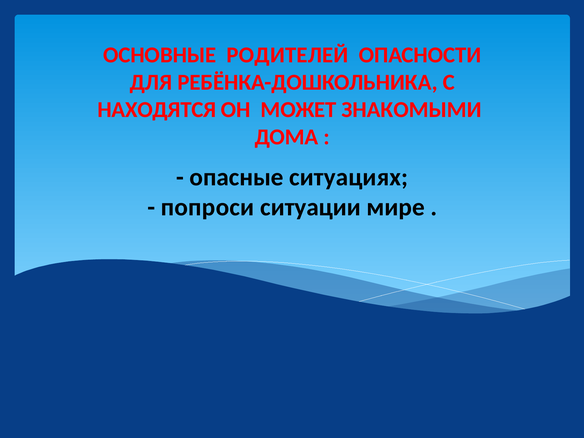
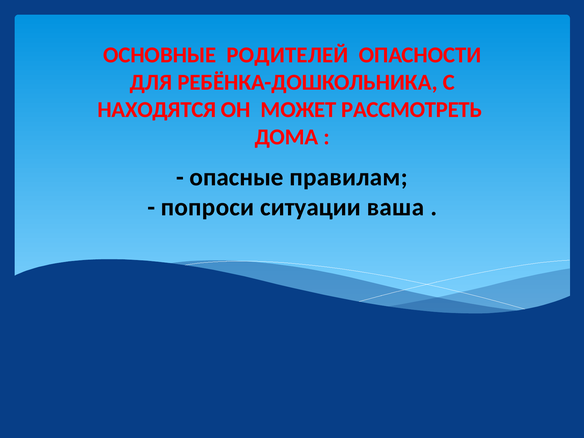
ЗНАКОМЫМИ: ЗНАКОМЫМИ -> РАССМОТРЕТЬ (412, 110)
ситуациях: ситуациях -> правилам (349, 177)
мире: мире -> ваша (396, 207)
